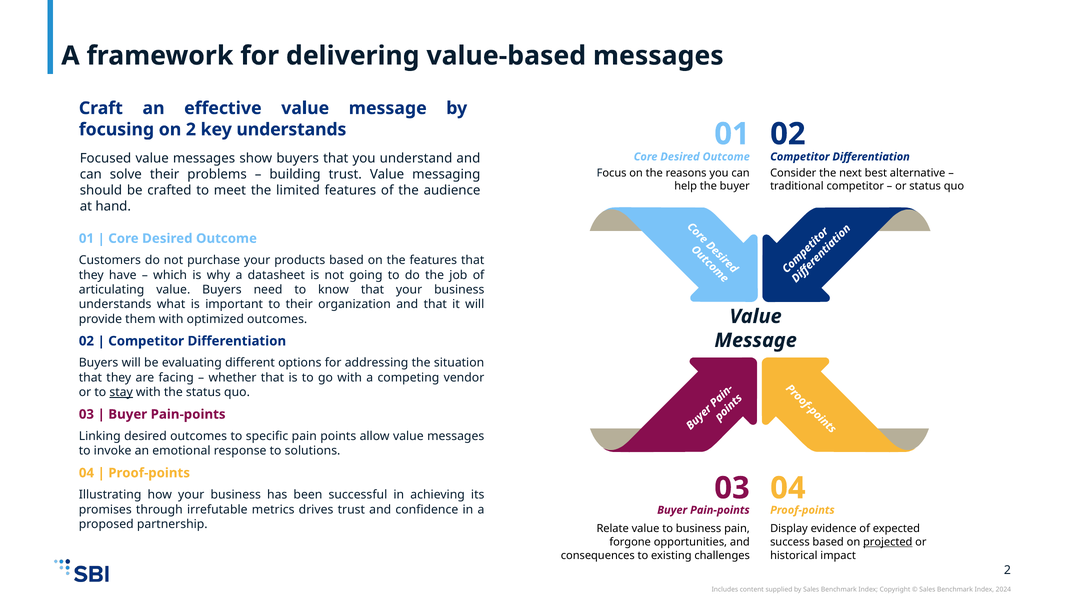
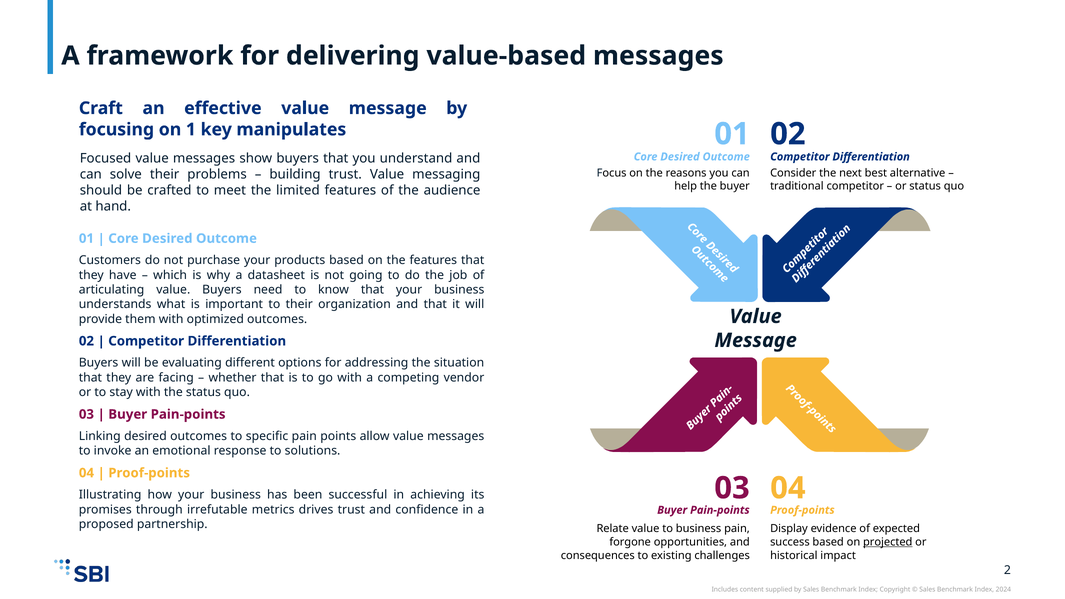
on 2: 2 -> 1 (191, 130)
key understands: understands -> manipulates (291, 130)
stay underline: present -> none (121, 392)
